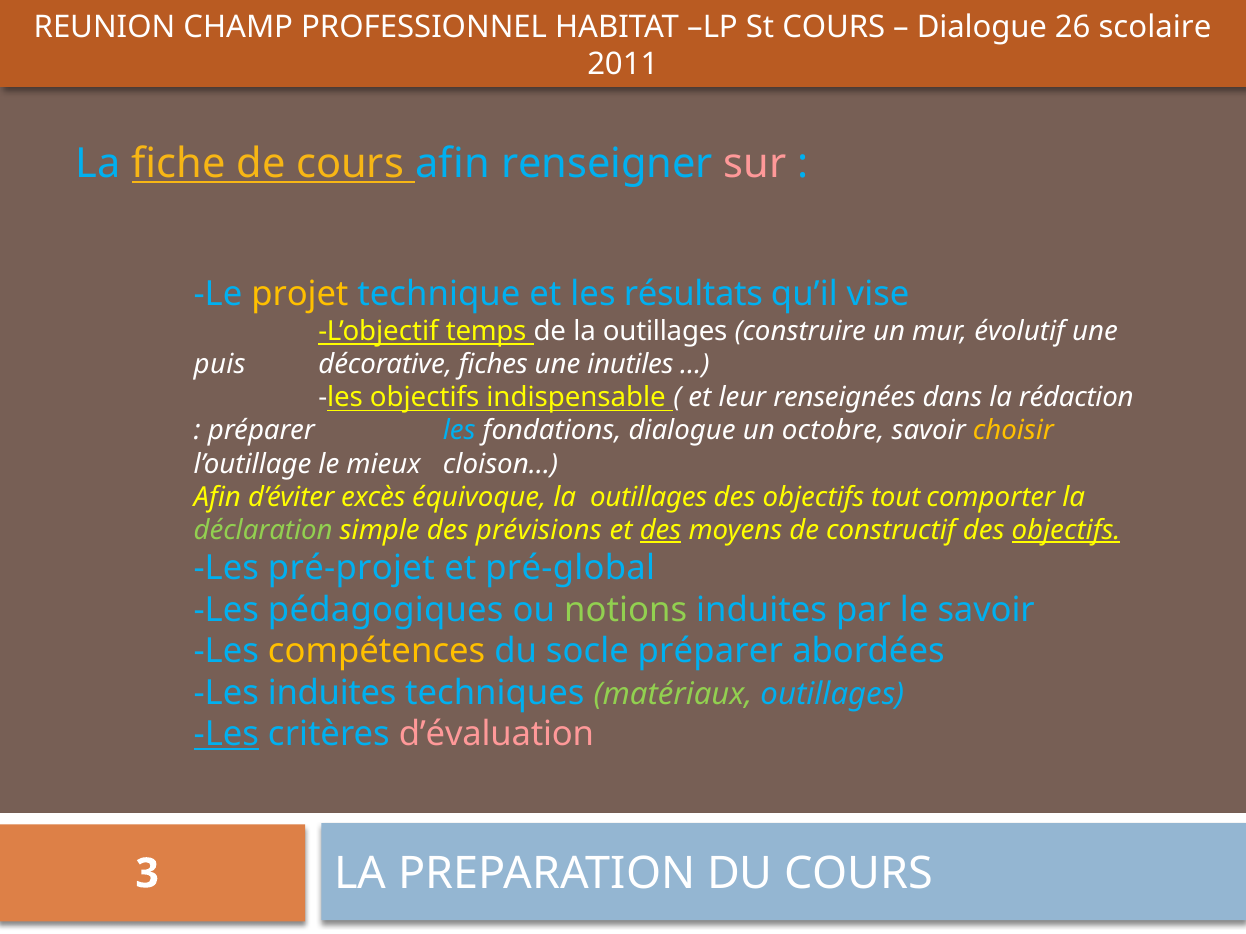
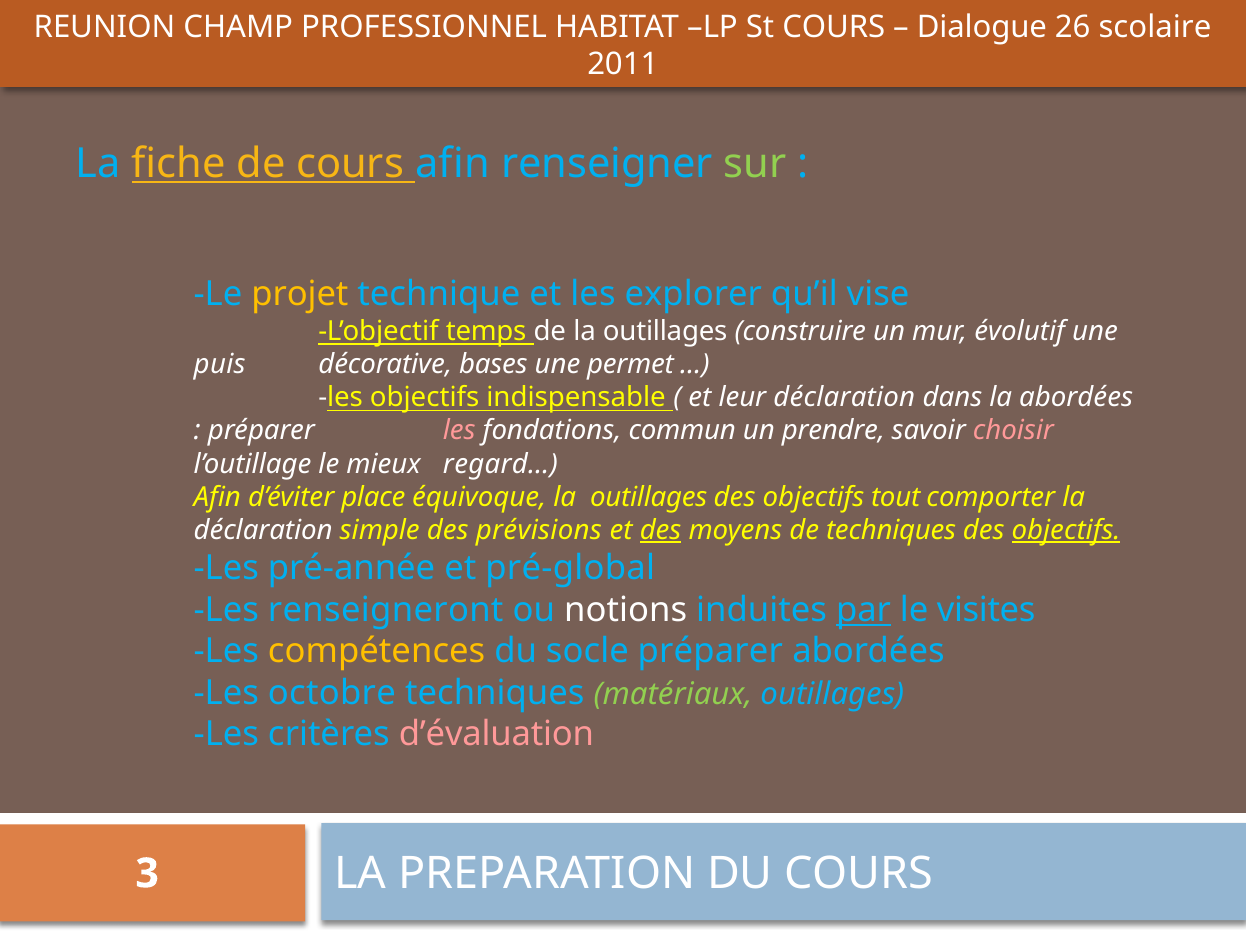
sur colour: pink -> light green (755, 164)
résultats: résultats -> explorer (693, 295)
fiches: fiches -> bases (493, 365)
inutiles: inutiles -> permet (630, 365)
leur renseignées: renseignées -> déclaration (844, 398)
la rédaction: rédaction -> abordées (1076, 398)
les colour: light blue -> pink (459, 431)
fondations dialogue: dialogue -> commun (682, 431)
octobre: octobre -> prendre (833, 431)
choisir colour: yellow -> pink (1013, 431)
cloison…: cloison… -> regard… (500, 464)
excès: excès -> place (373, 498)
déclaration colour: light green -> white (263, 531)
de constructif: constructif -> techniques (891, 531)
pré-projet: pré-projet -> pré-année (352, 569)
pédagogiques: pédagogiques -> renseigneront (386, 610)
notions colour: light green -> white (626, 610)
par underline: none -> present (864, 610)
le savoir: savoir -> visites (986, 610)
Les induites: induites -> octobre (332, 693)
Les underline: present -> none (226, 735)
